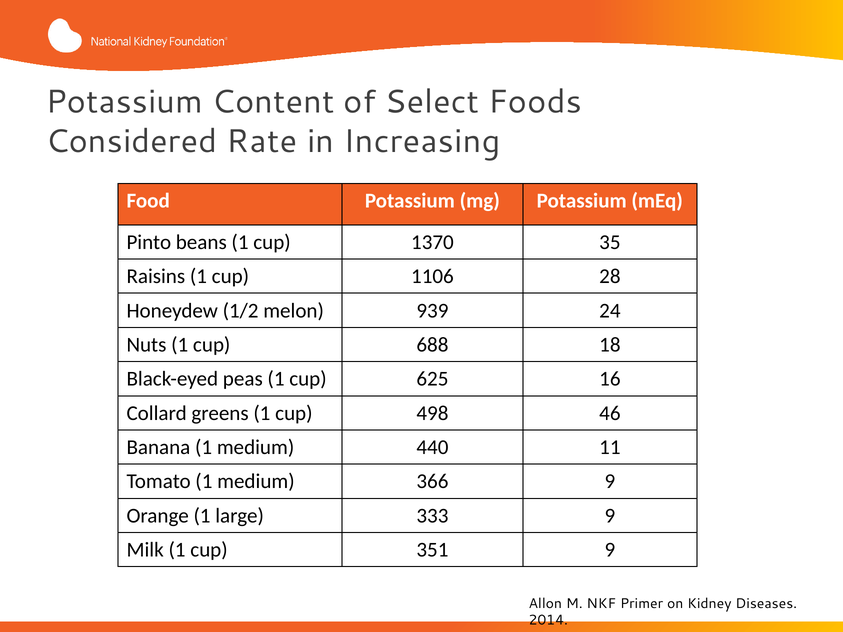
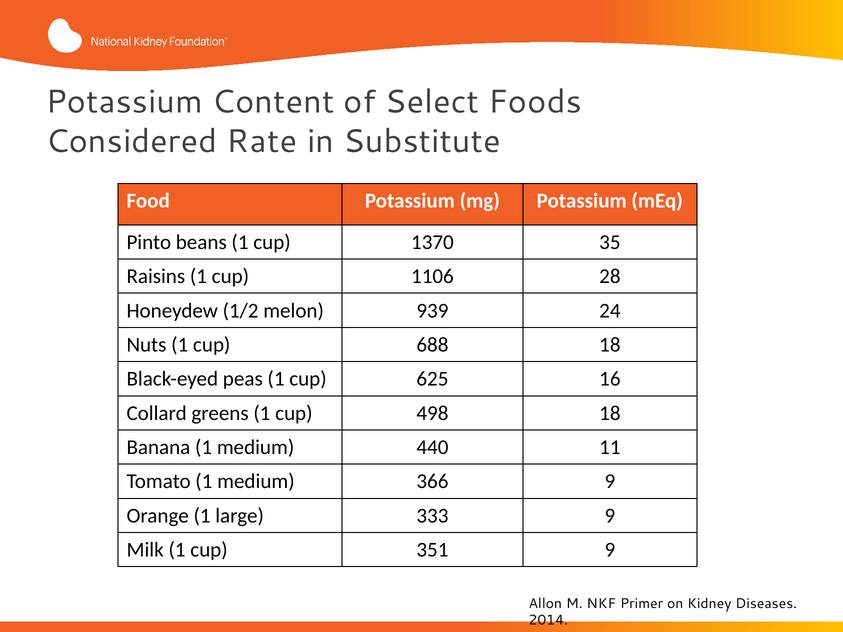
Increasing: Increasing -> Substitute (422, 141)
498 46: 46 -> 18 (610, 413)
